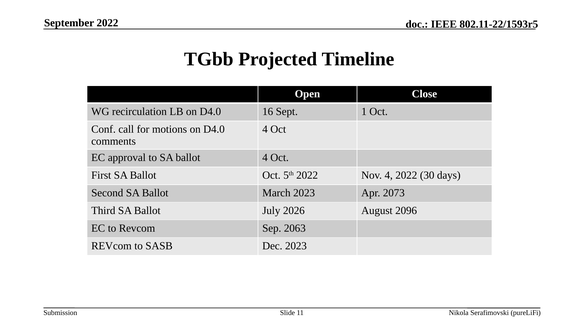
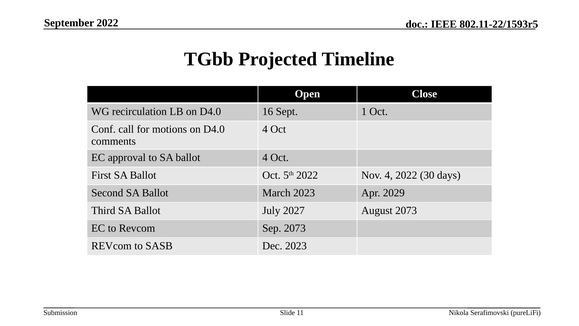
2073: 2073 -> 2029 (394, 193)
2026: 2026 -> 2027 (294, 210)
August 2096: 2096 -> 2073 (406, 210)
Sep 2063: 2063 -> 2073 (295, 228)
